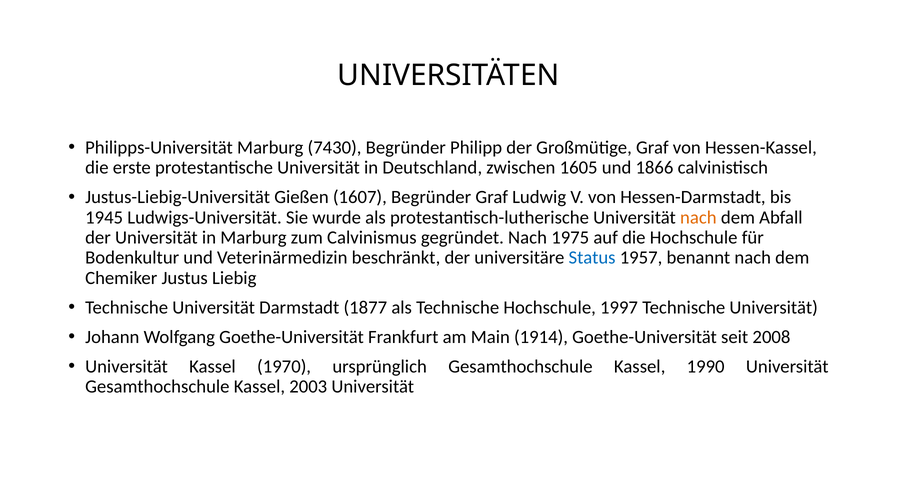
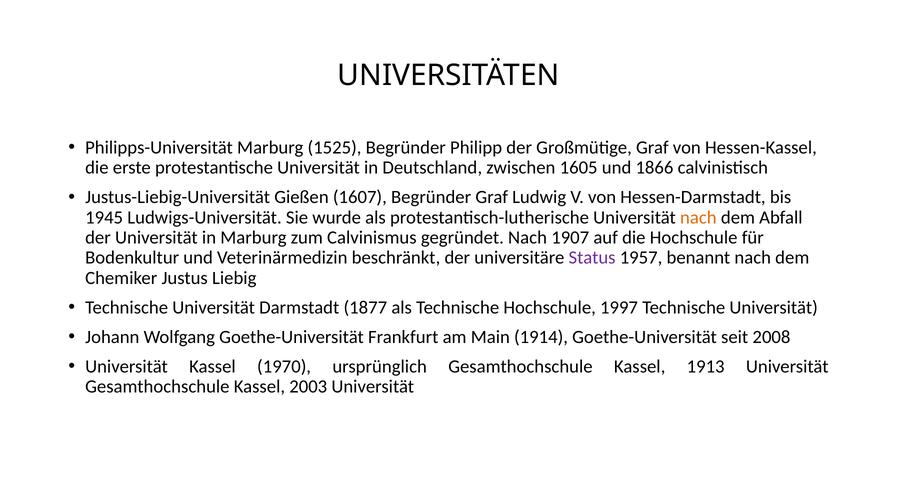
7430: 7430 -> 1525 (335, 148)
1975: 1975 -> 1907 (570, 238)
Status colour: blue -> purple (592, 258)
1990: 1990 -> 1913 (706, 367)
